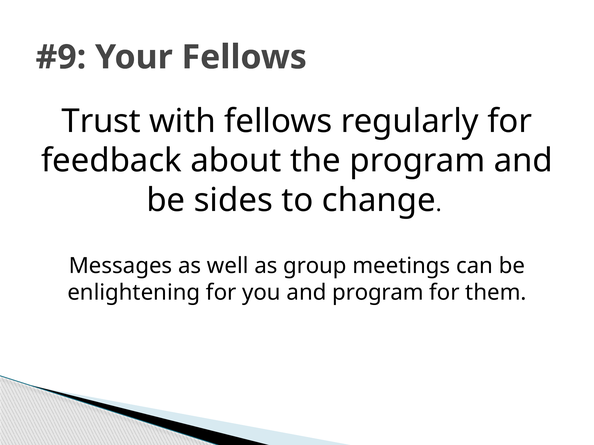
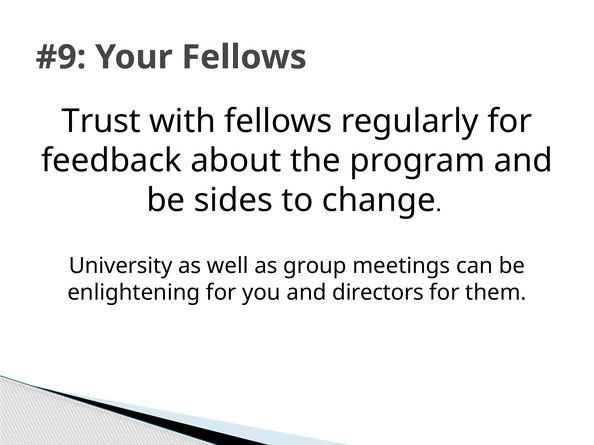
Messages: Messages -> University (121, 266)
and program: program -> directors (378, 293)
